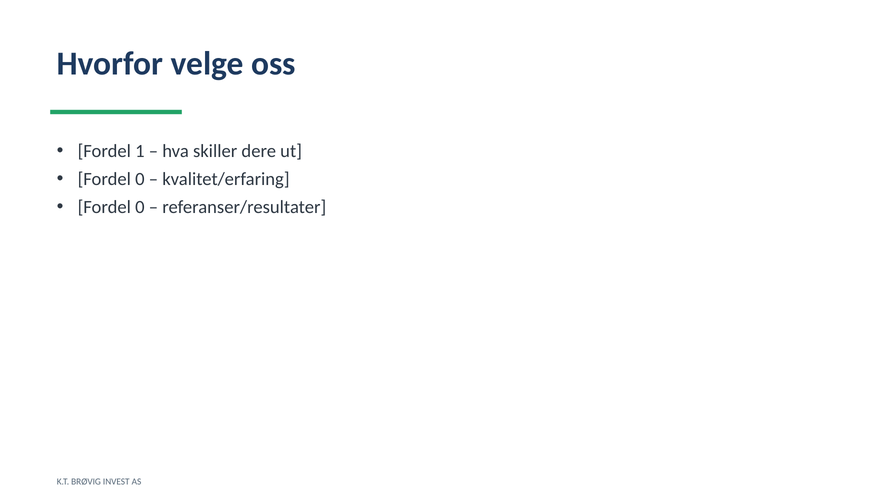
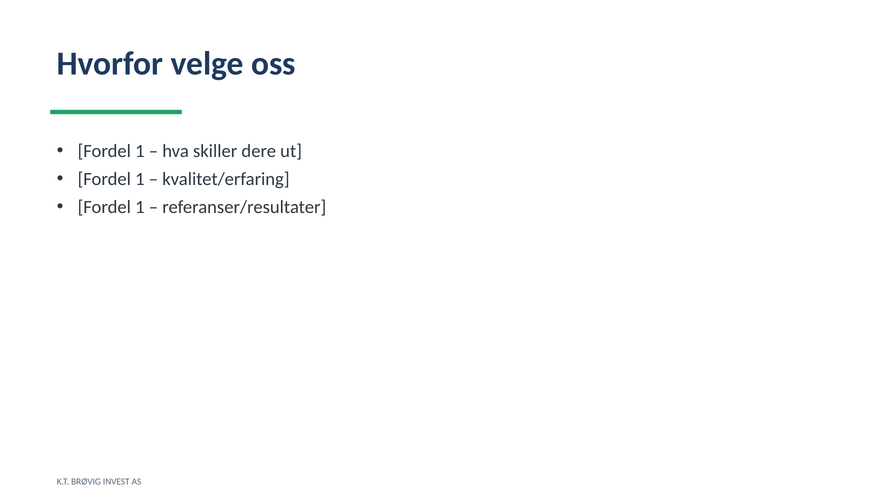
0: 0 -> 1 (140, 179)
0: 0 -> 1 (140, 207)
